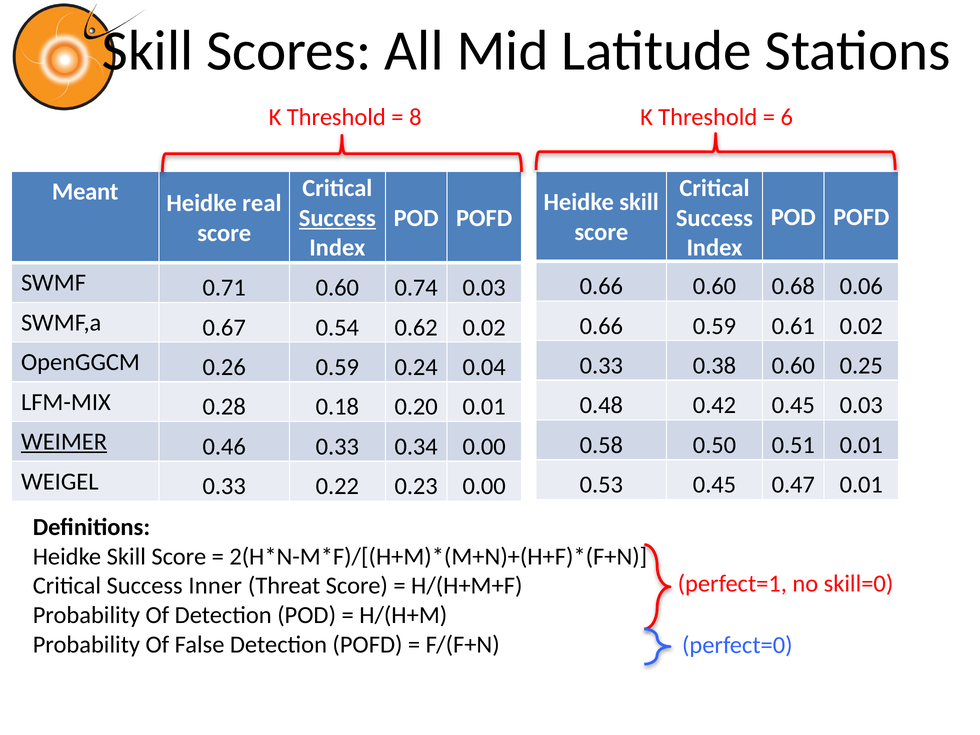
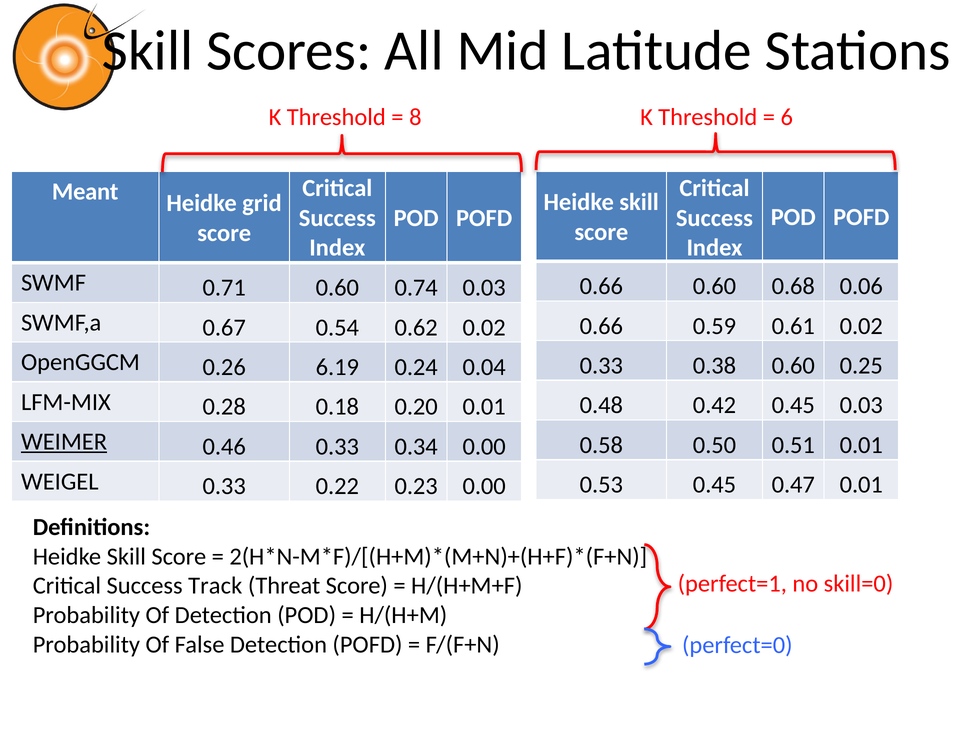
real: real -> grid (262, 203)
Success underline: present -> none (337, 218)
0.26 0.59: 0.59 -> 6.19 (337, 367)
Inner: Inner -> Track (215, 586)
